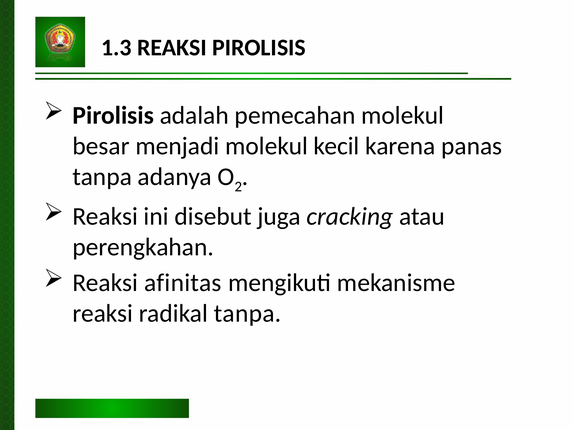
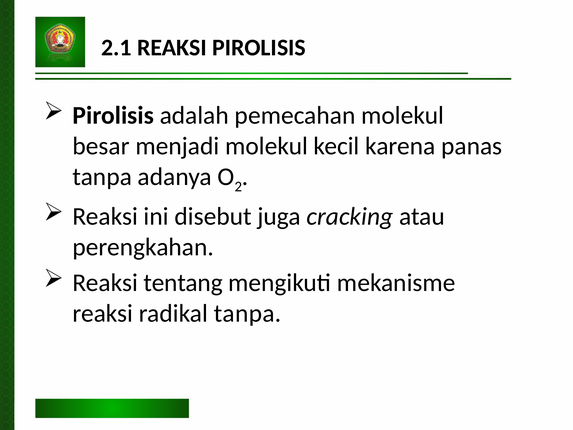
1.3: 1.3 -> 2.1 (116, 48)
afinitas: afinitas -> tentang (183, 283)
